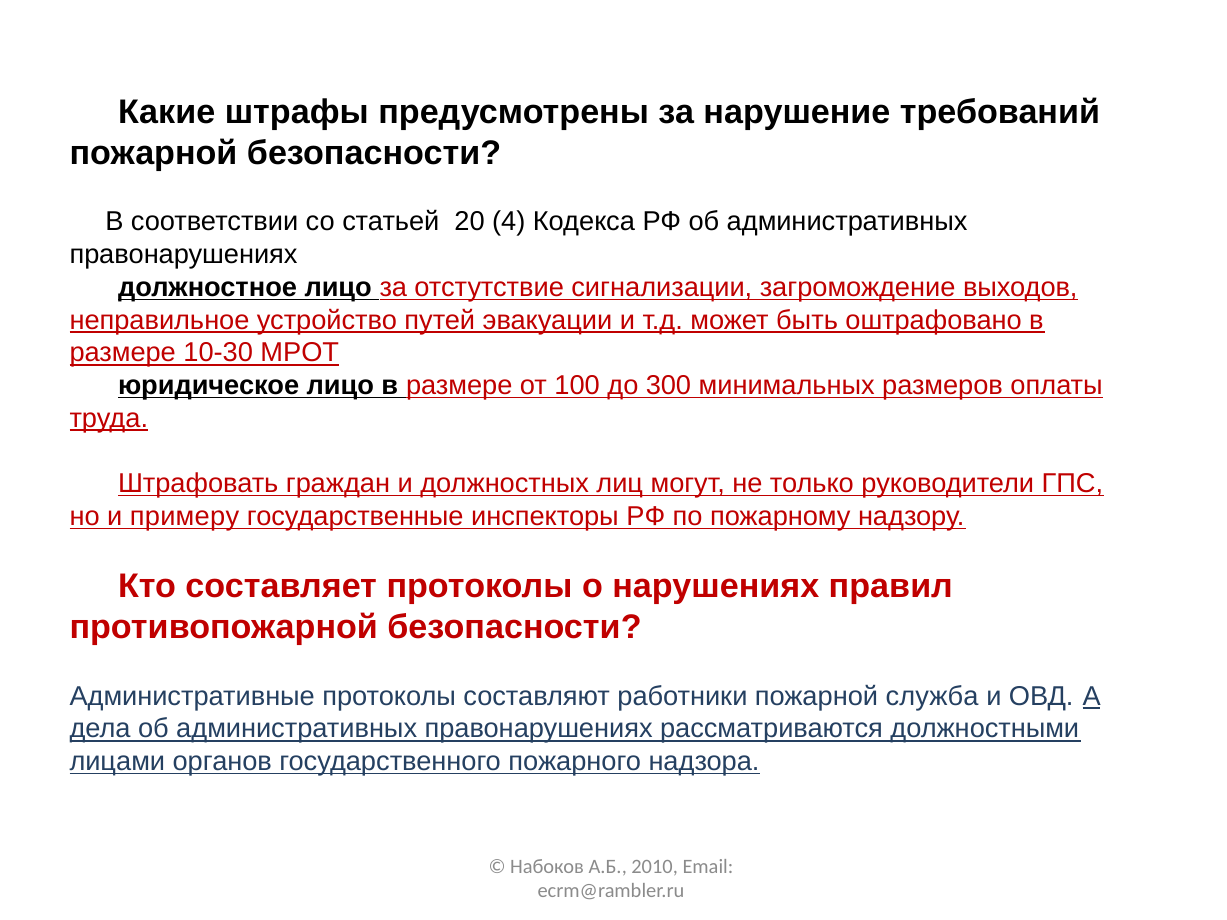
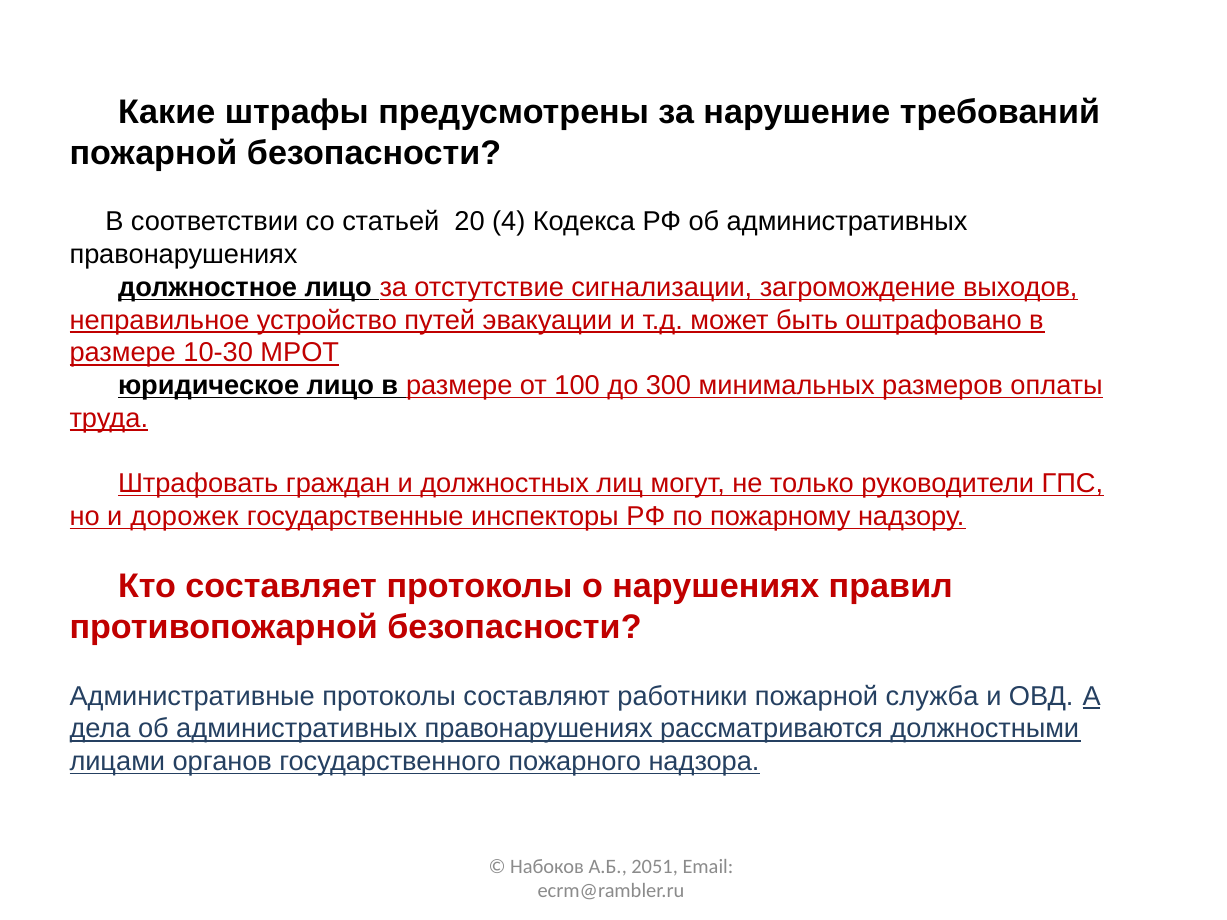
примеру: примеру -> дорожек (184, 516)
2010: 2010 -> 2051 (655, 867)
